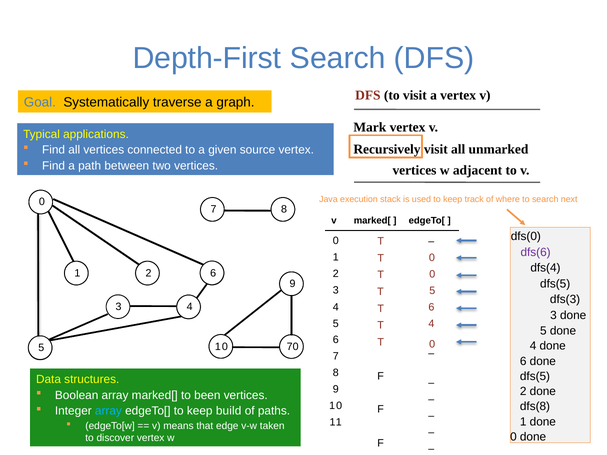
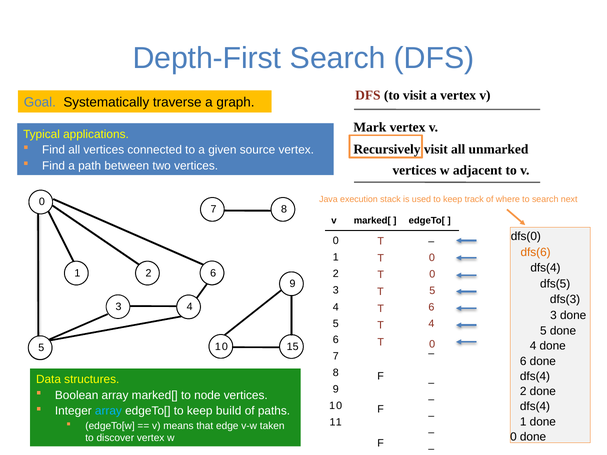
dfs(6 colour: purple -> orange (536, 252)
70: 70 -> 15 (293, 347)
dfs(5: dfs(5 -> dfs(4 (535, 376)
been: been -> node (207, 395)
dfs(8: dfs(8 -> dfs(4 (535, 407)
